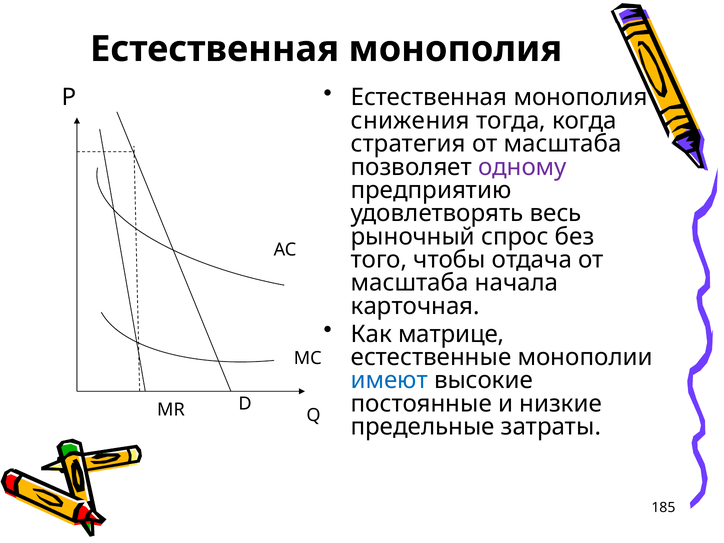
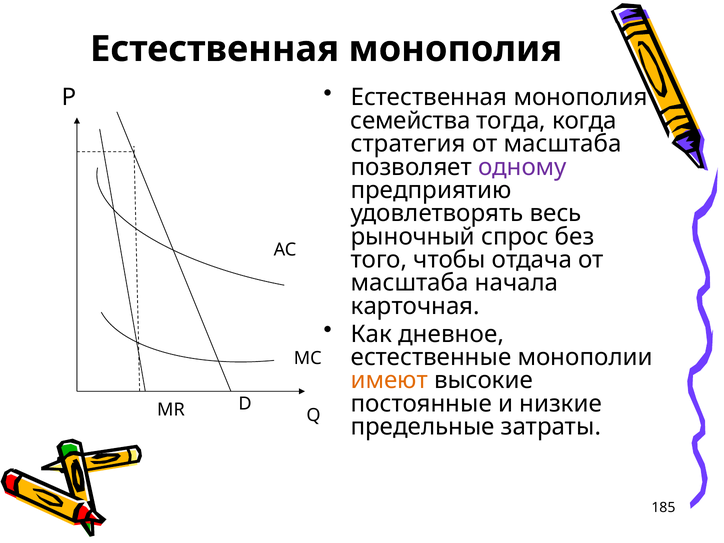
снижения: снижения -> семейства (411, 121)
матрице: матрице -> дневное (451, 334)
имеют colour: blue -> orange (389, 380)
